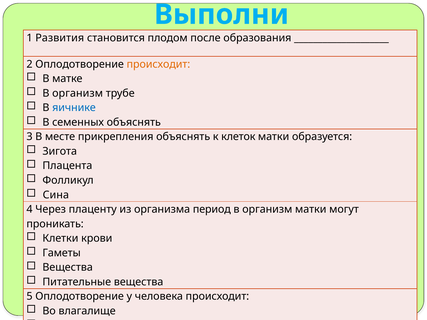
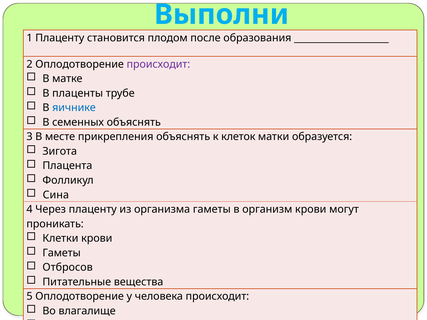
1 Развития: Развития -> Плаценту (60, 38)
происходит colour: orange -> purple (158, 64)
организм: организм -> плаценты (78, 93)
организма период: период -> гаметы (212, 210)
организм матки: матки -> крови (311, 210)
Вещества: Вещества -> Отбросов (68, 268)
